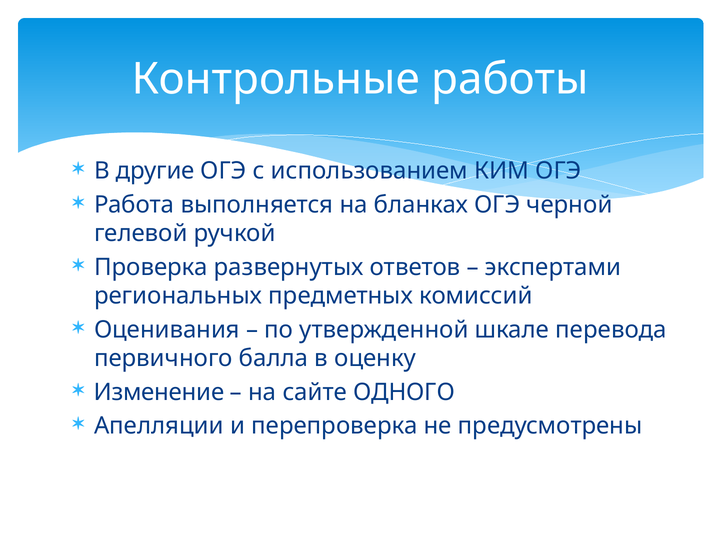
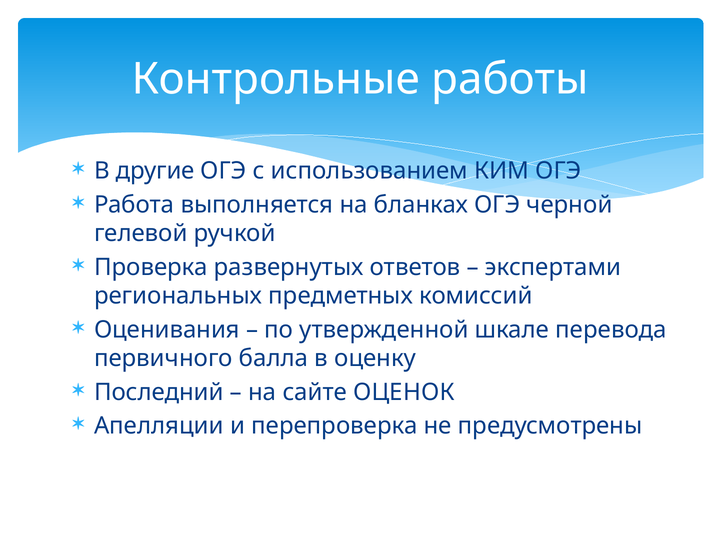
Изменение: Изменение -> Последний (159, 392)
ОДНОГО: ОДНОГО -> ОЦЕНОК (404, 392)
